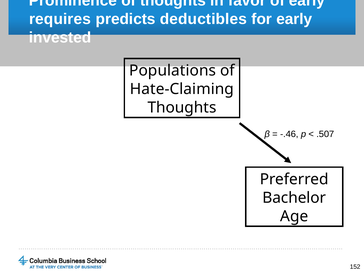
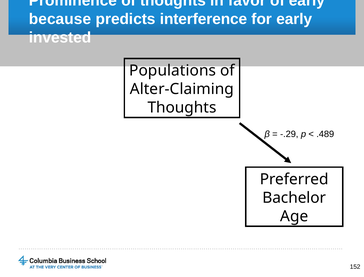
requires: requires -> because (60, 19)
deductibles: deductibles -> interference (204, 19)
Hate-Claiming: Hate-Claiming -> Alter-Claiming (182, 89)
-.46: -.46 -> -.29 (289, 134)
.507: .507 -> .489 (325, 134)
